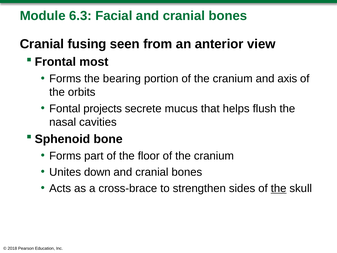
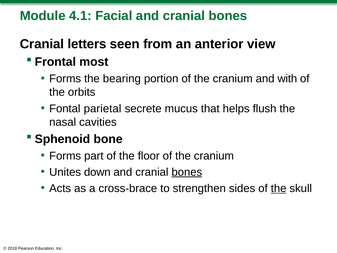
6.3: 6.3 -> 4.1 (80, 16)
fusing: fusing -> letters (87, 44)
axis: axis -> with (287, 79)
projects: projects -> parietal (103, 108)
bones underline: none -> present (187, 172)
